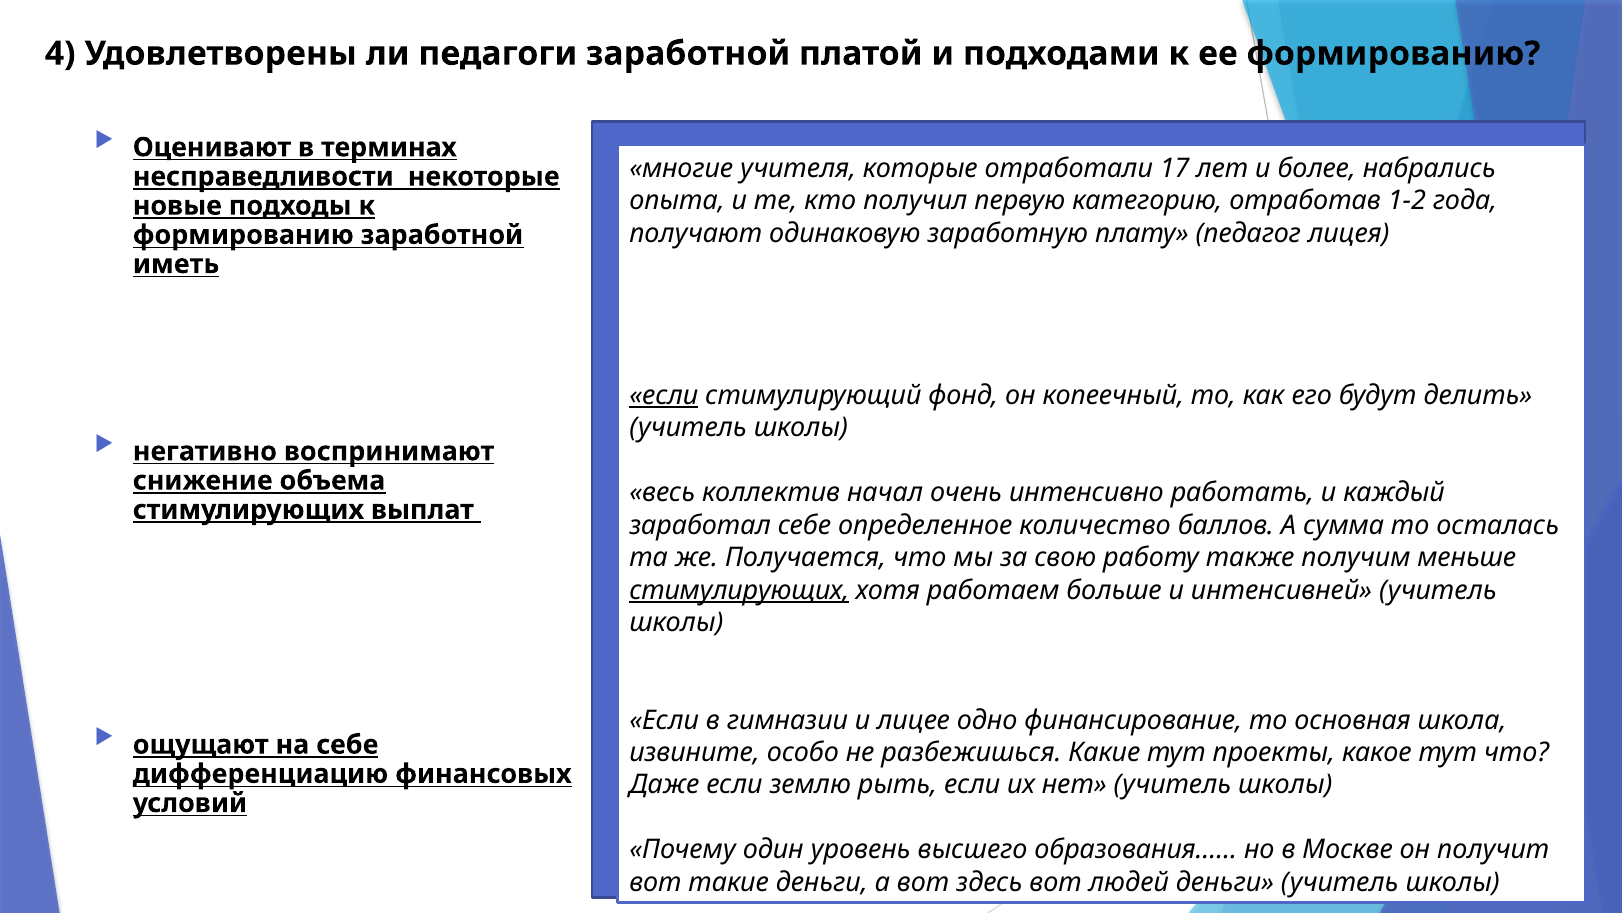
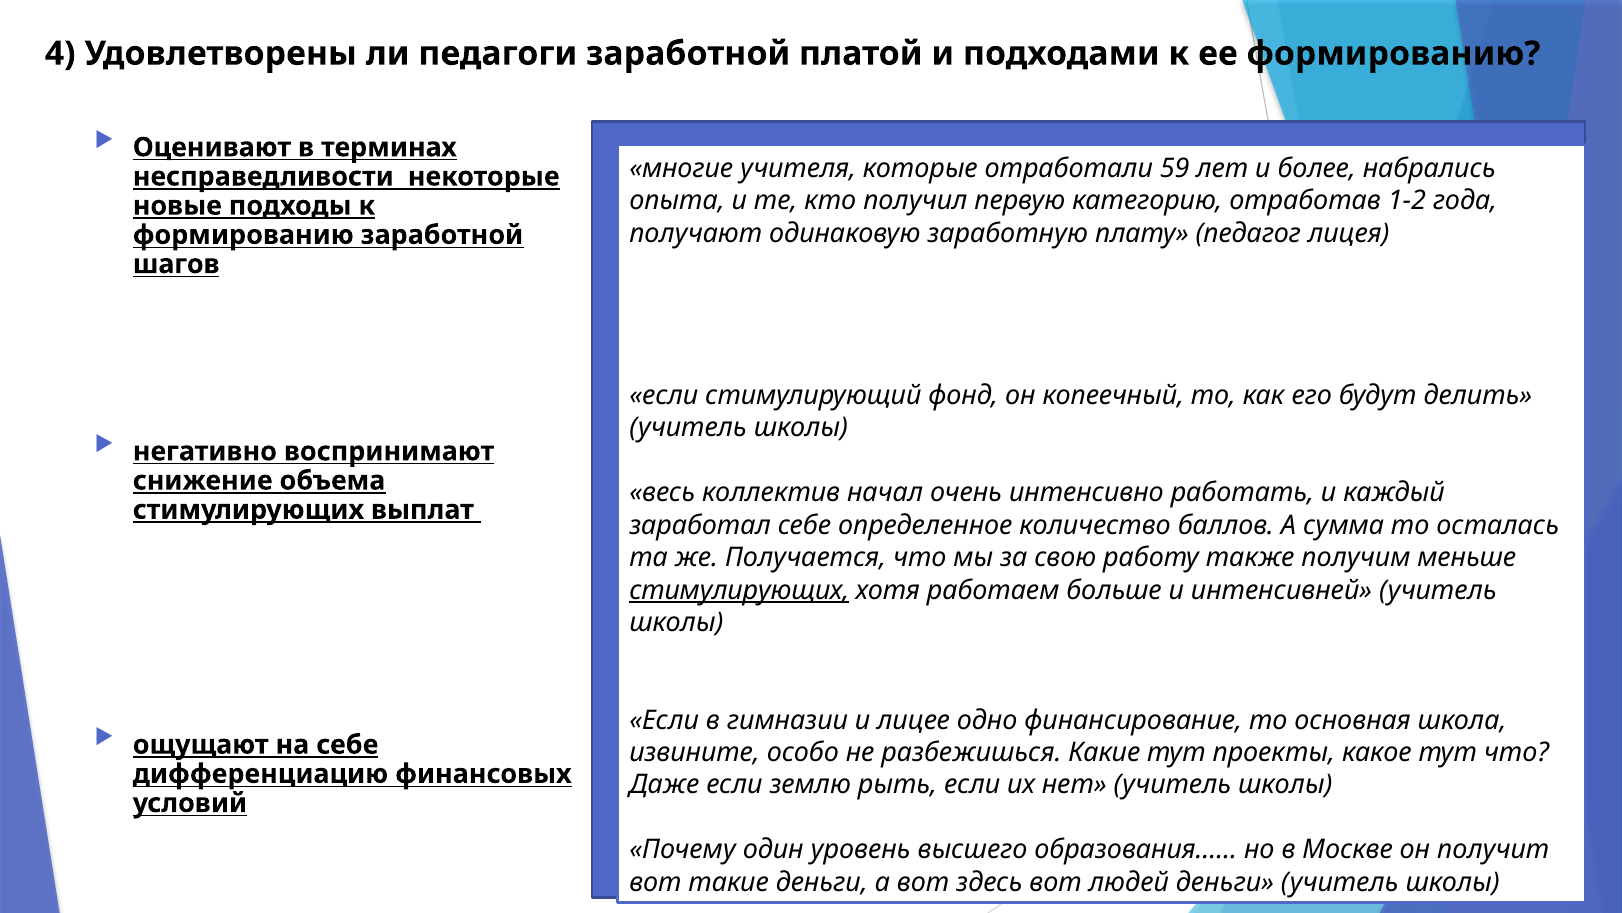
17: 17 -> 59 (1175, 168)
иметь: иметь -> шагов (176, 264)
если underline: present -> none (664, 395)
